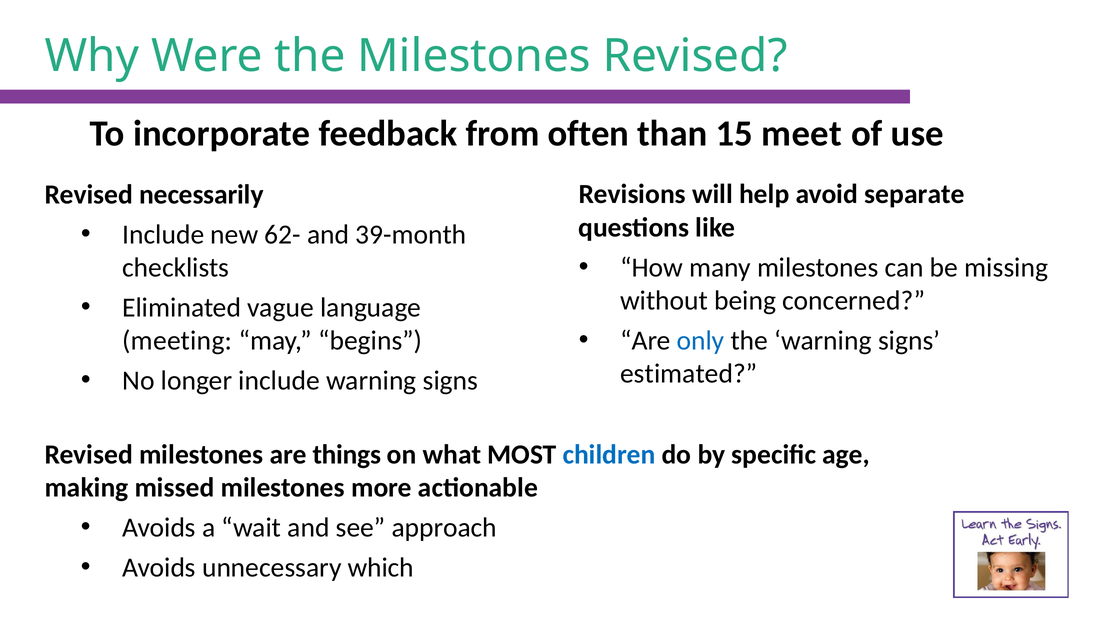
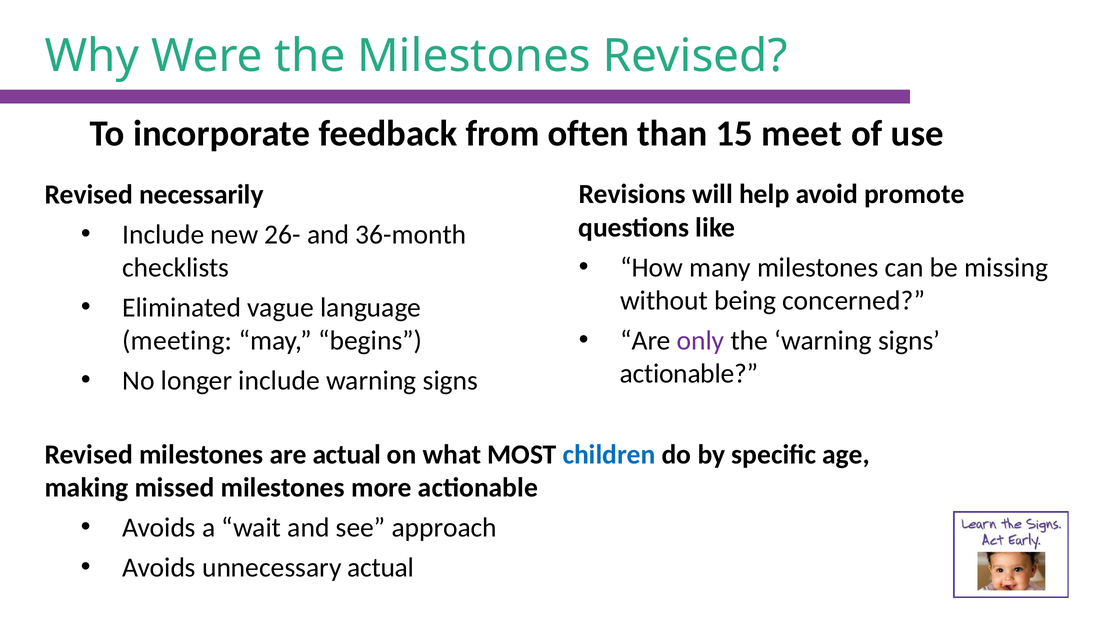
separate: separate -> promote (914, 194)
62-: 62- -> 26- (283, 234)
39-month: 39-month -> 36-month (411, 234)
only colour: blue -> purple (701, 340)
estimated: estimated -> actionable (689, 373)
are things: things -> actual (347, 454)
unnecessary which: which -> actual (381, 567)
